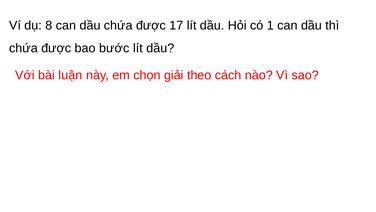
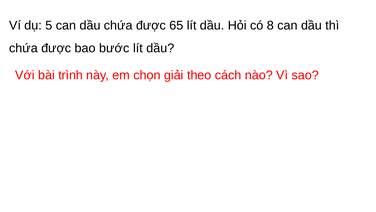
8: 8 -> 5 (49, 25)
17: 17 -> 65 (176, 25)
1: 1 -> 8 (270, 25)
luận: luận -> trình (71, 75)
